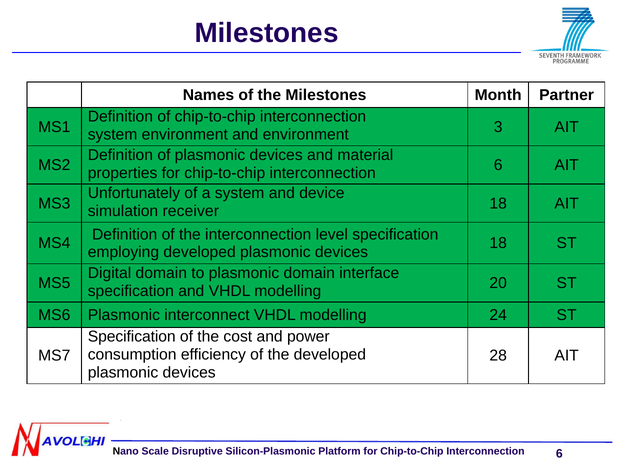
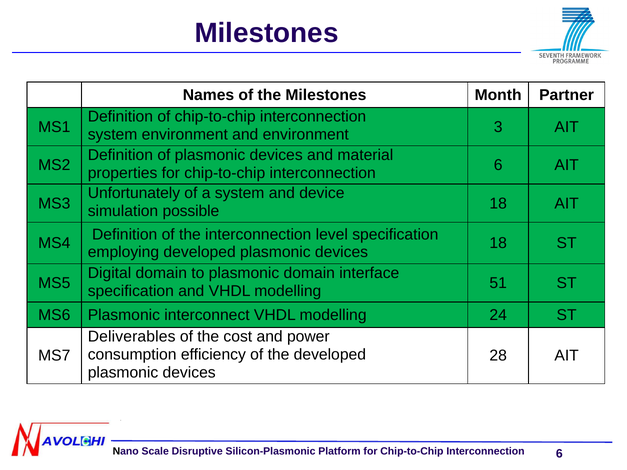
receiver: receiver -> possible (191, 211)
20: 20 -> 51 (498, 283)
Specification: Specification -> Deliverables (132, 337)
